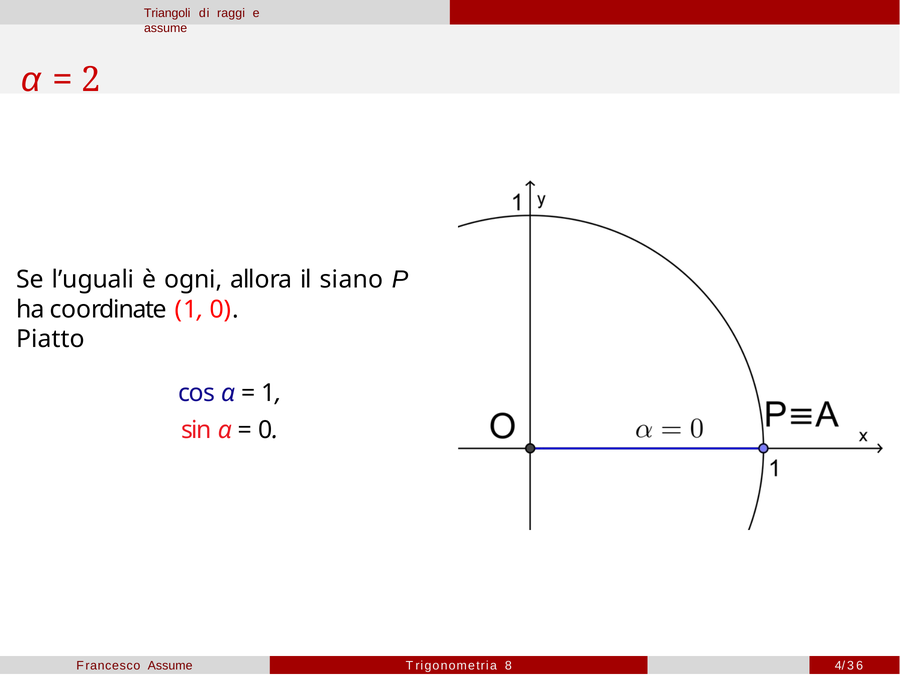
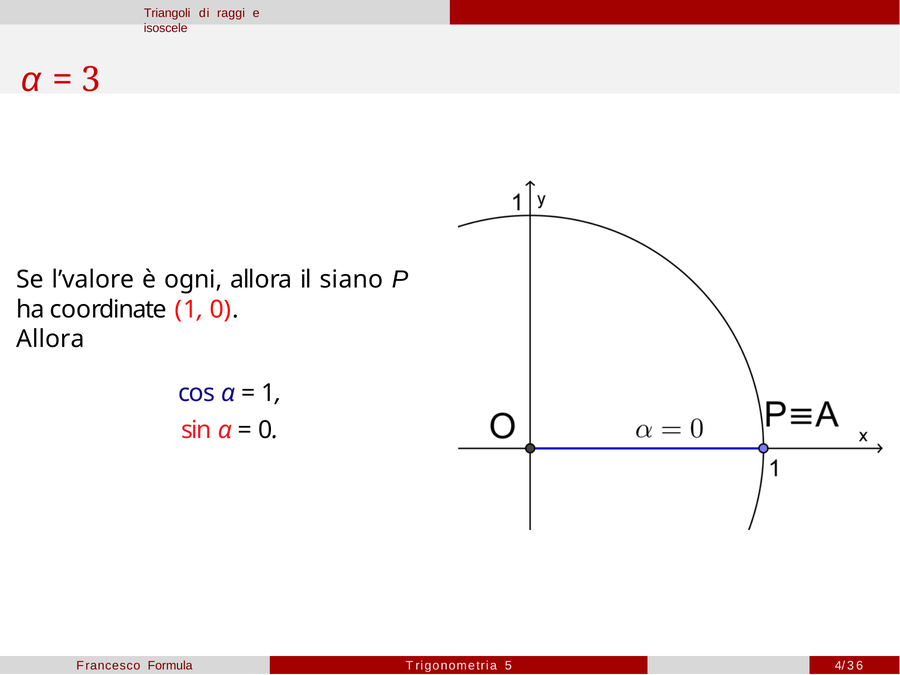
assume: assume -> isoscele (166, 28)
2: 2 -> 3 (91, 80)
l’uguali: l’uguali -> l’valore (93, 280)
Piatto: Piatto -> Allora (51, 339)
Francesco Assume: Assume -> Formula (170, 666)
8: 8 -> 5 (508, 666)
